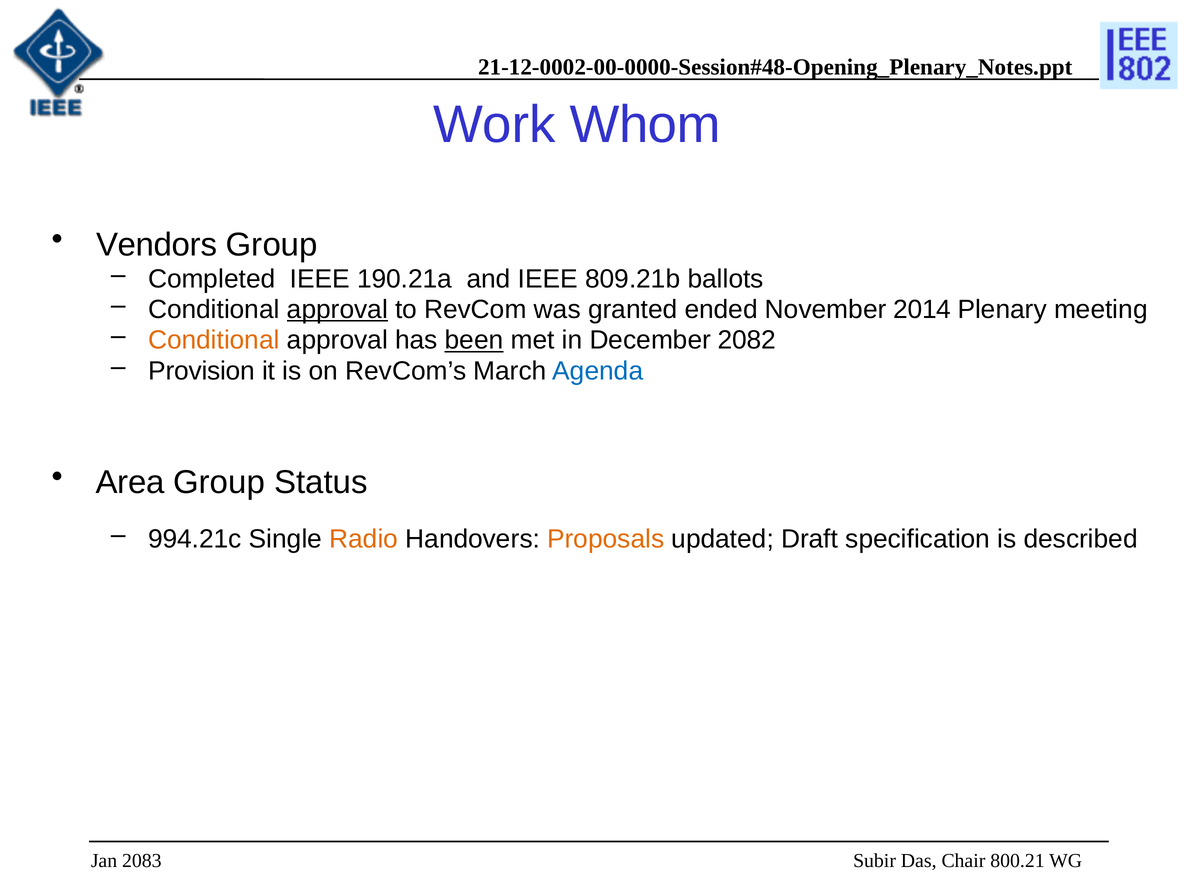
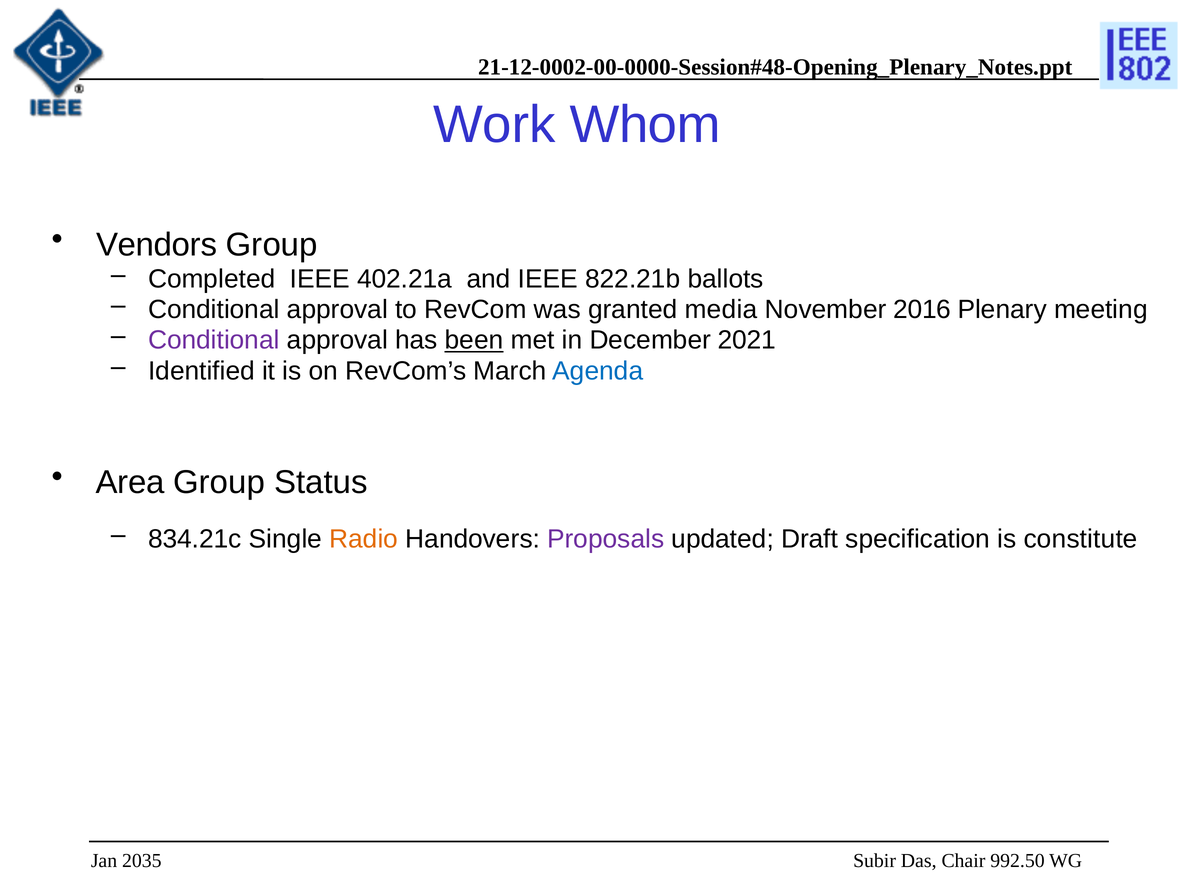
190.21a: 190.21a -> 402.21a (405, 279)
809.21b: 809.21b -> 822.21b (633, 279)
approval underline: present -> none (337, 310)
ended: ended -> media (721, 310)
2014: 2014 -> 2016 (922, 310)
Conditional colour: orange -> purple (214, 340)
2082: 2082 -> 2021 (747, 340)
Provision: Provision -> Identified (202, 371)
994.21c: 994.21c -> 834.21c (195, 539)
Proposals colour: orange -> purple (606, 539)
described: described -> constitute (1081, 539)
2083: 2083 -> 2035 (142, 861)
800.21: 800.21 -> 992.50 (1018, 861)
